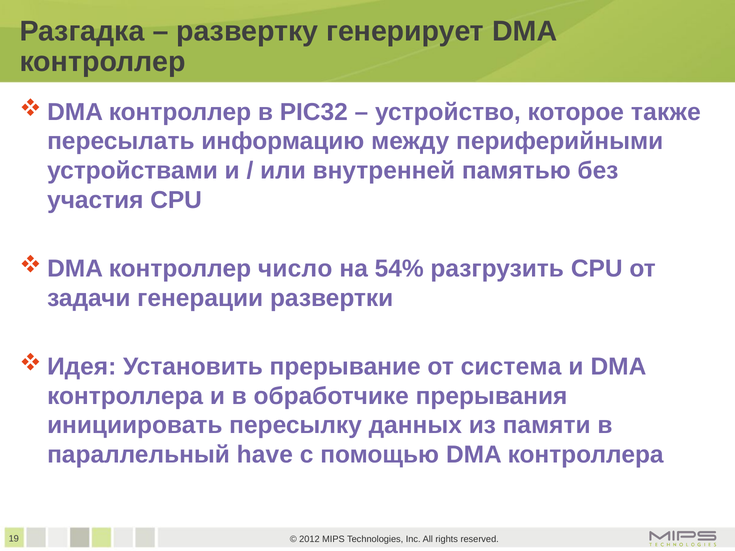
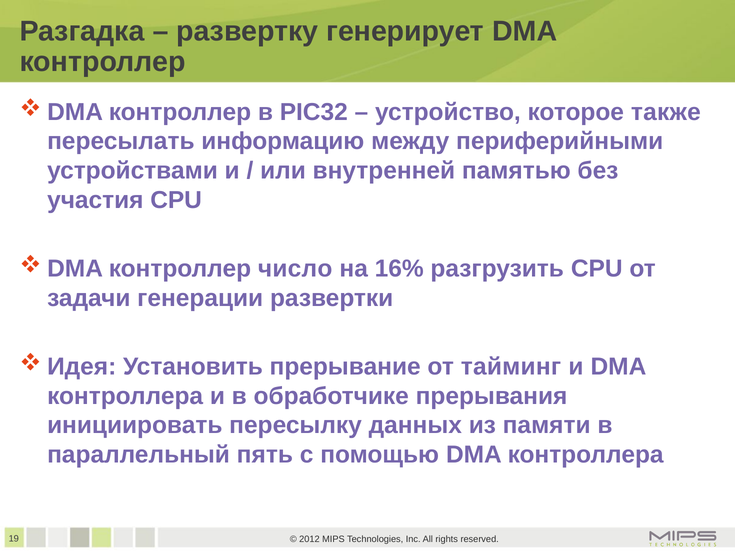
54%: 54% -> 16% (399, 269)
система: система -> тайминг (511, 367)
have: have -> пять (265, 455)
